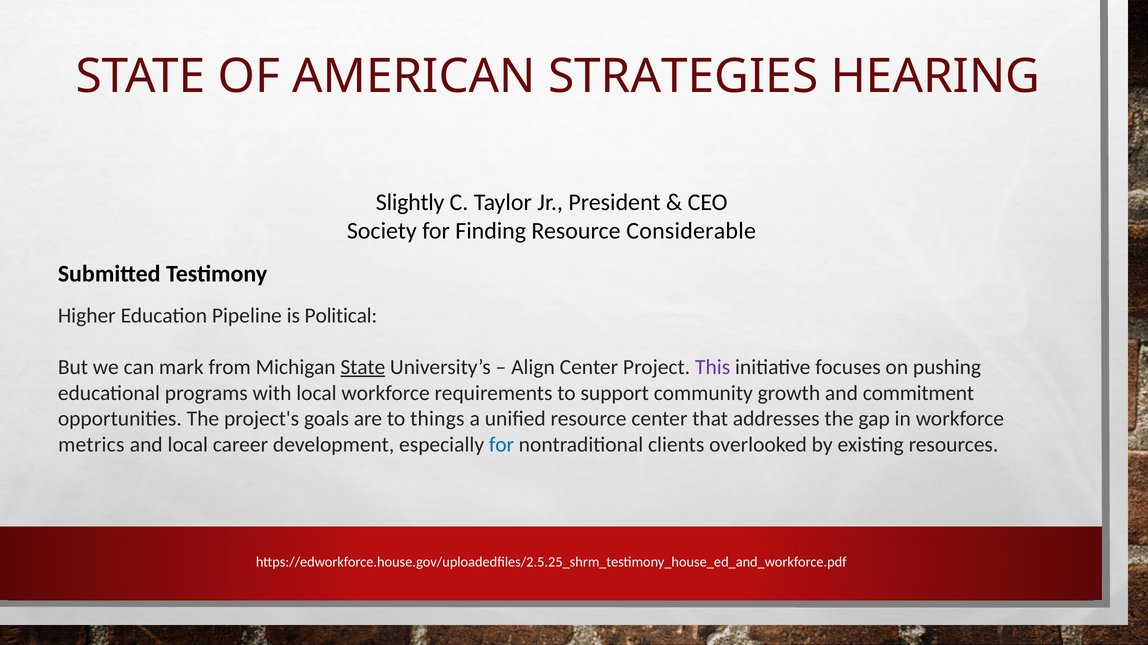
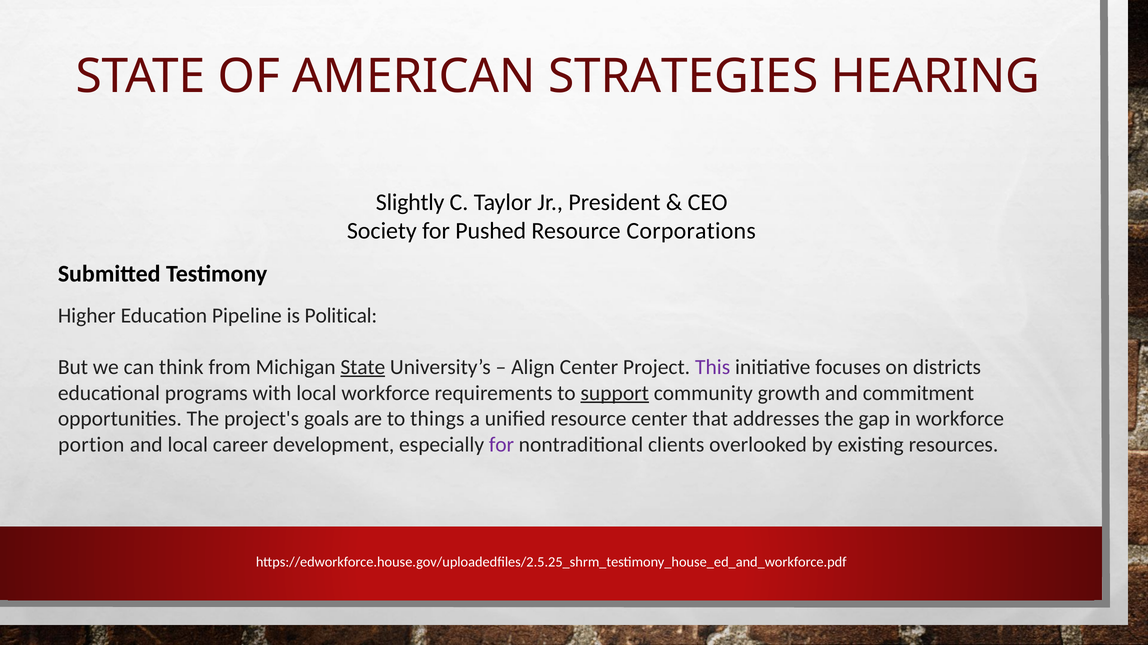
Finding: Finding -> Pushed (491, 231)
Considerable: Considerable -> Corporations (691, 231)
mark: mark -> think (181, 368)
pushing: pushing -> districts (947, 368)
support underline: none -> present (615, 393)
metrics: metrics -> portion (91, 445)
for colour: blue -> purple (501, 445)
